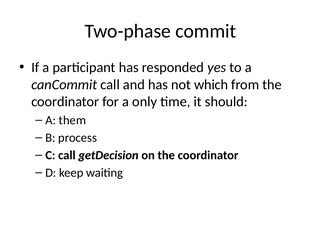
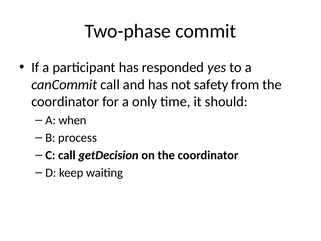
which: which -> safety (211, 84)
them: them -> when (73, 120)
